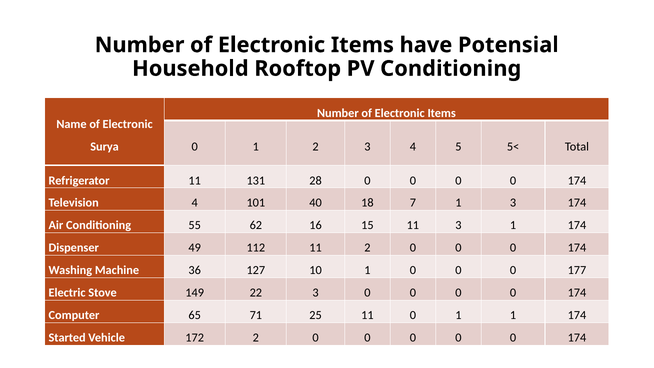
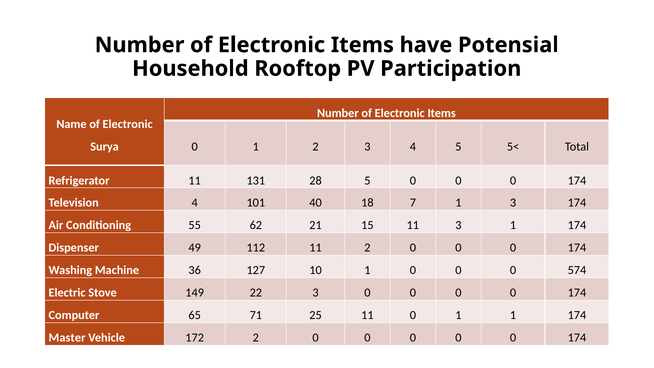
PV Conditioning: Conditioning -> Participation (451, 69)
28 0: 0 -> 5 (367, 180)
16: 16 -> 21 (316, 225)
177: 177 -> 574 (577, 270)
Started: Started -> Master (67, 338)
